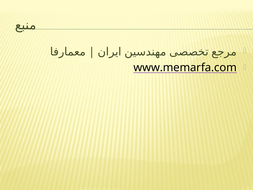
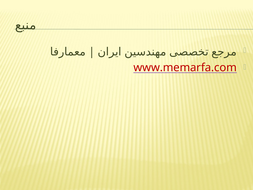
www.memarfa.com colour: black -> red (185, 68)
